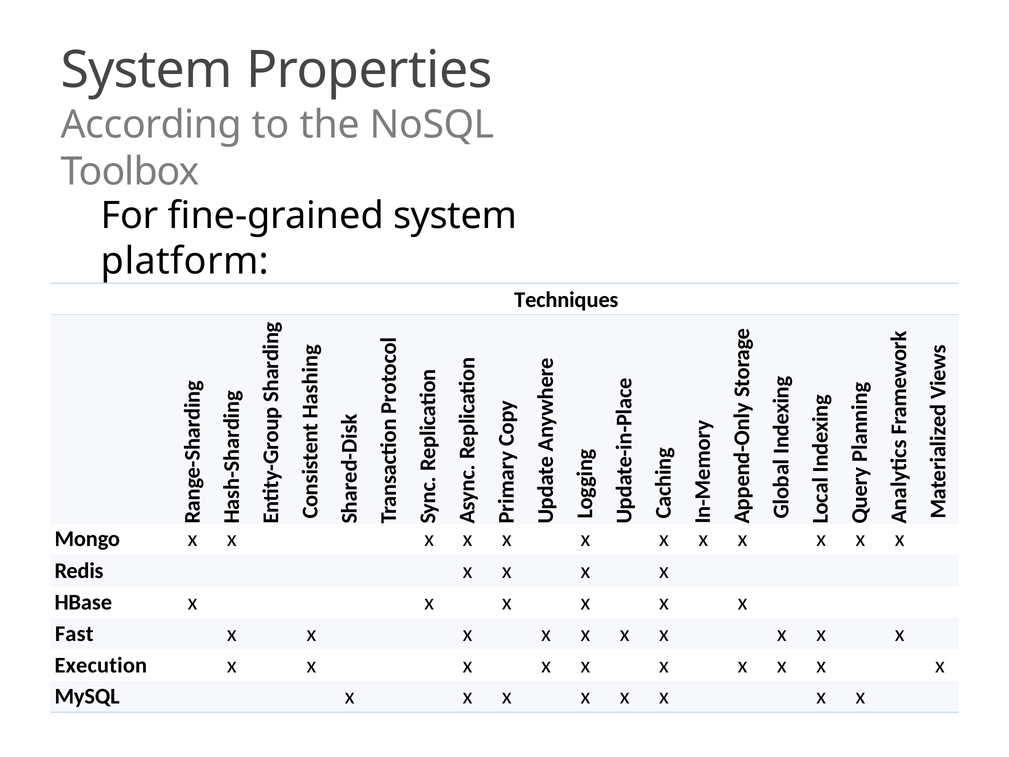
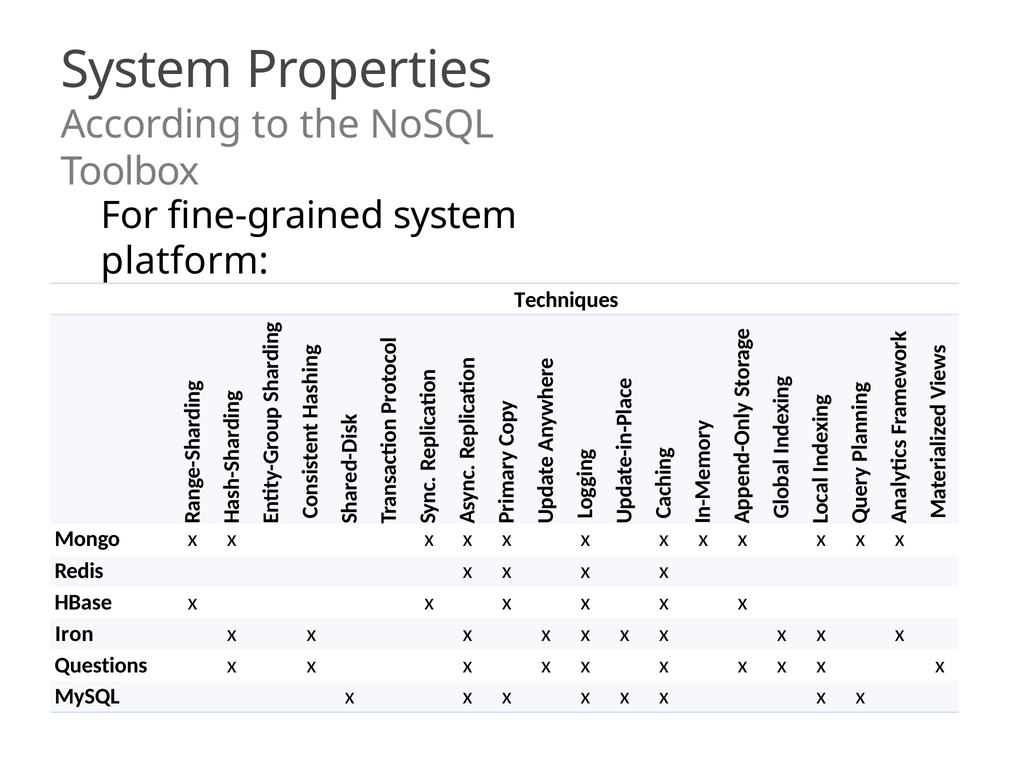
Fast: Fast -> Iron (74, 634)
Execution: Execution -> Questions (101, 665)
